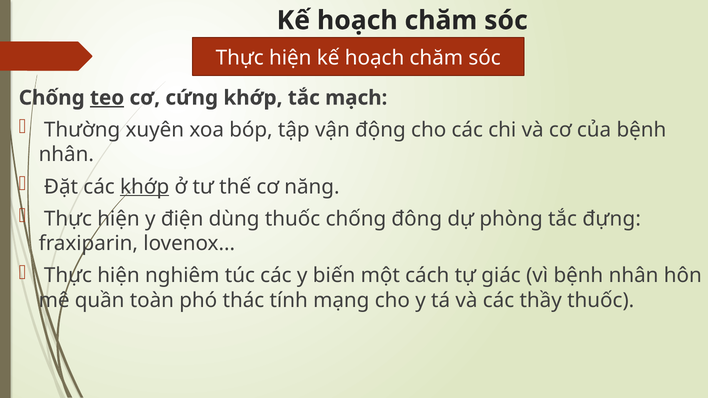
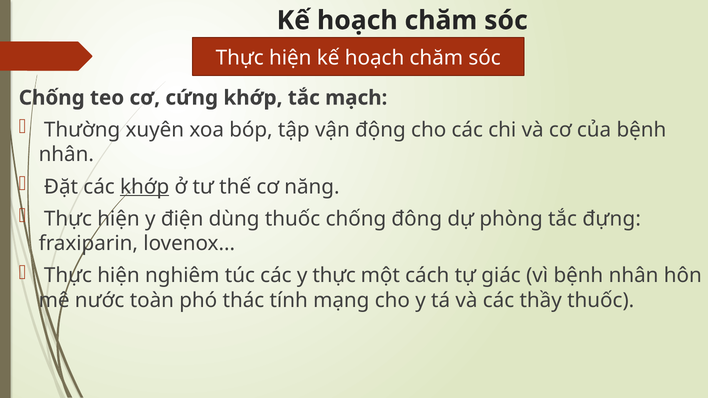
teo underline: present -> none (107, 98)
y biến: biến -> thực (334, 276)
quần: quần -> nước (100, 301)
